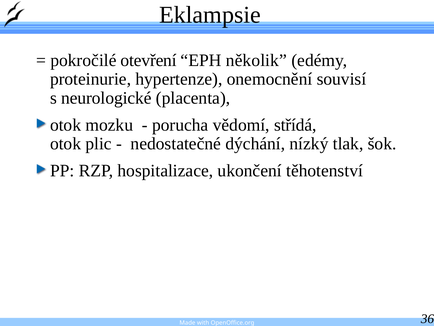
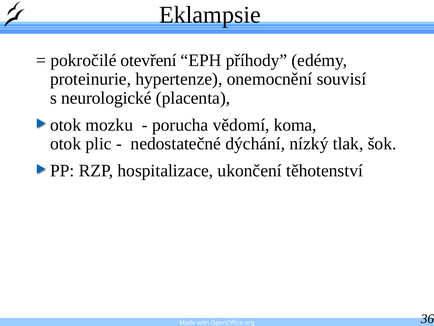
několik: několik -> příhody (256, 60)
střídá: střídá -> koma (295, 125)
